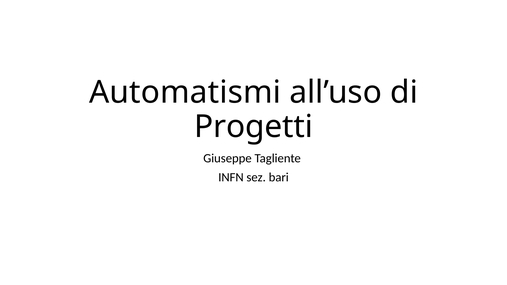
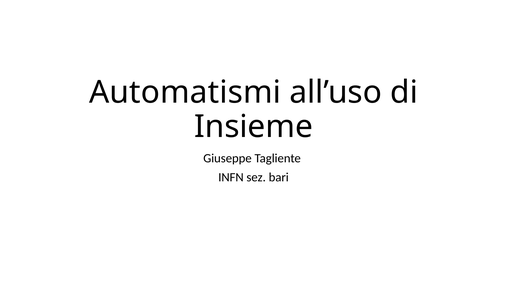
Progetti: Progetti -> Insieme (254, 127)
